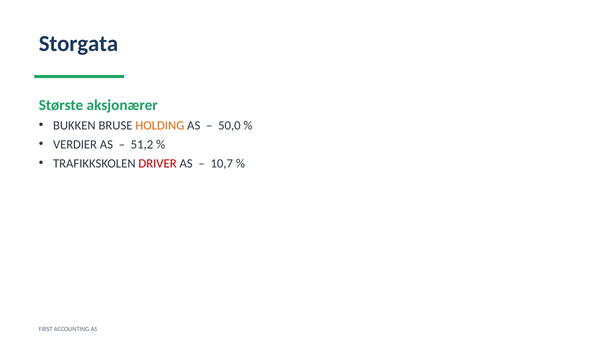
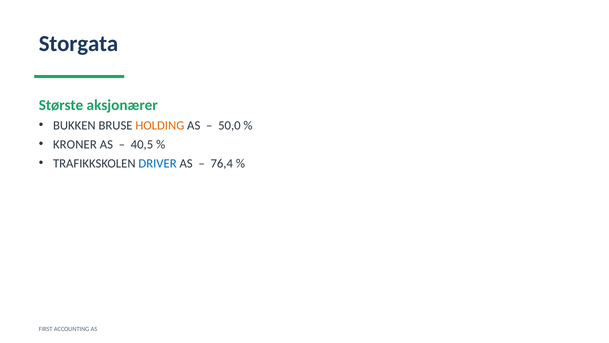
VERDIER: VERDIER -> KRONER (75, 144)
51,2: 51,2 -> 40,5 (142, 144)
DRIVER colour: red -> blue (158, 163)
10,7: 10,7 -> 76,4 (222, 163)
